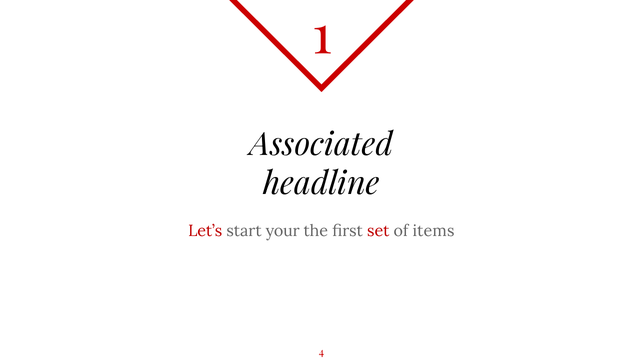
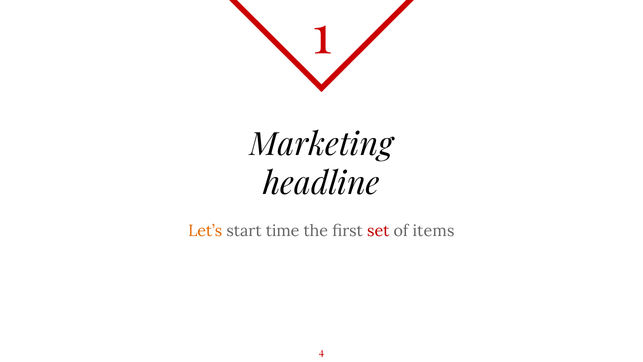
Associated: Associated -> Marketing (321, 145)
Let’s colour: red -> orange (205, 231)
your: your -> time (283, 231)
